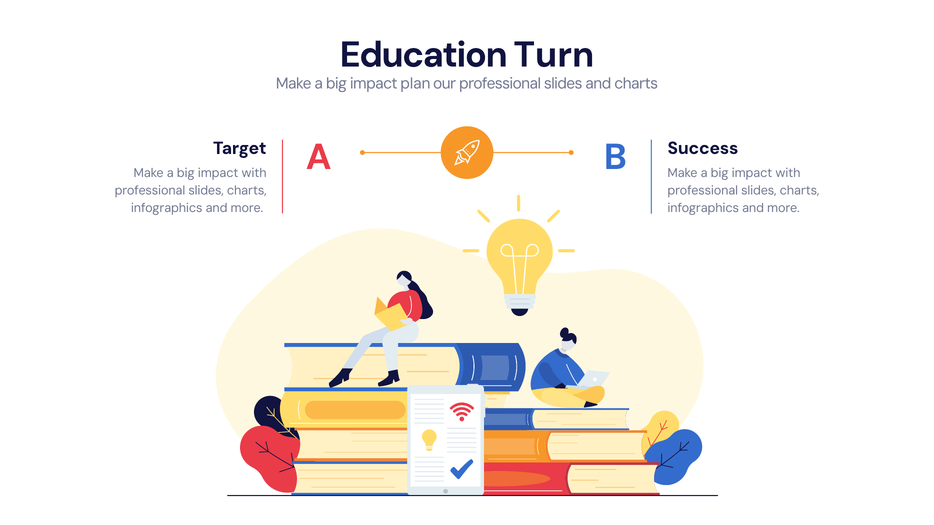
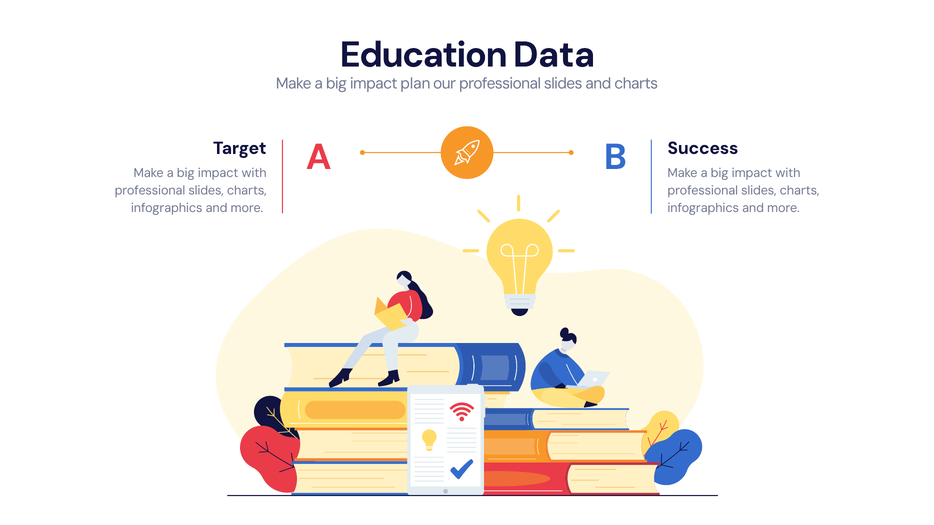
Turn: Turn -> Data (554, 55)
